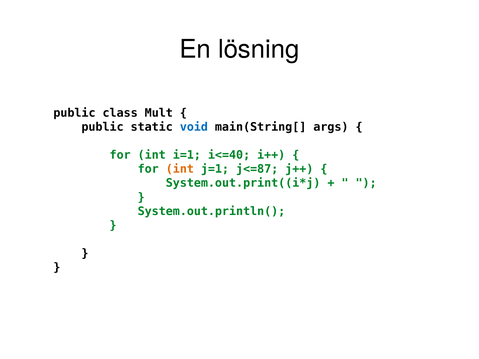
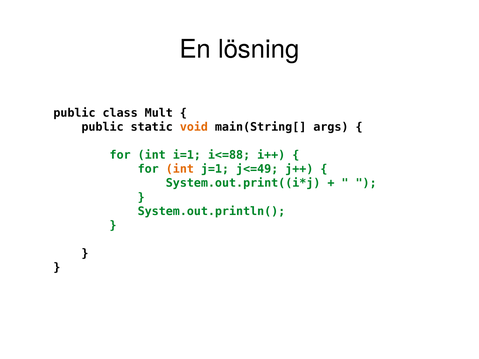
void colour: blue -> orange (194, 127)
i<=40: i<=40 -> i<=88 (229, 155)
j<=87: j<=87 -> j<=49 (257, 169)
